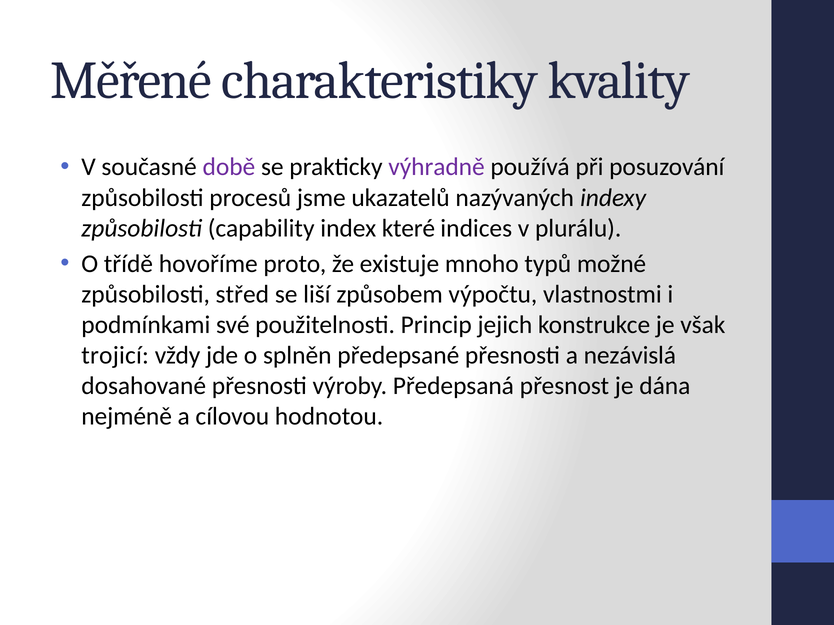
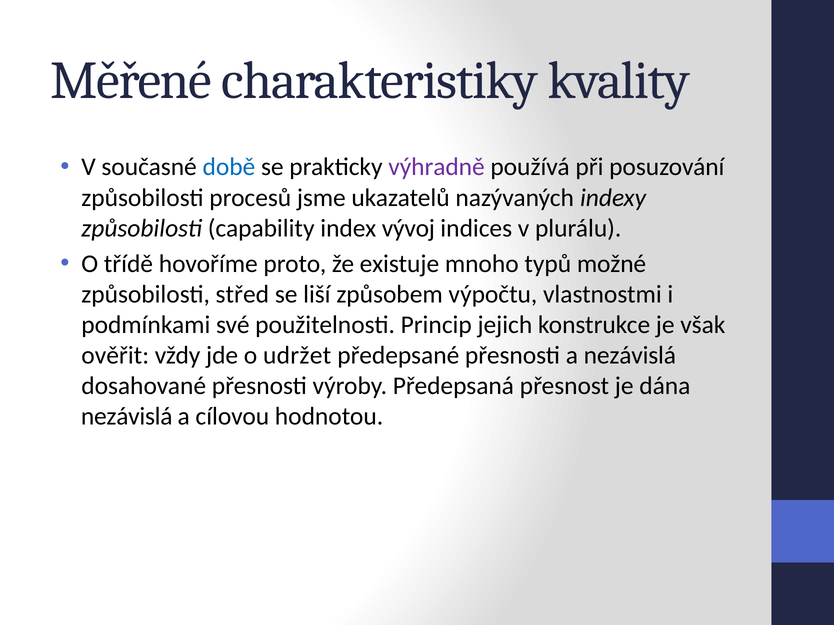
době colour: purple -> blue (229, 167)
které: které -> vývoj (408, 228)
trojicí: trojicí -> ověřit (115, 356)
splněn: splněn -> udržet (297, 356)
nejméně: nejméně -> nezávislá (127, 417)
